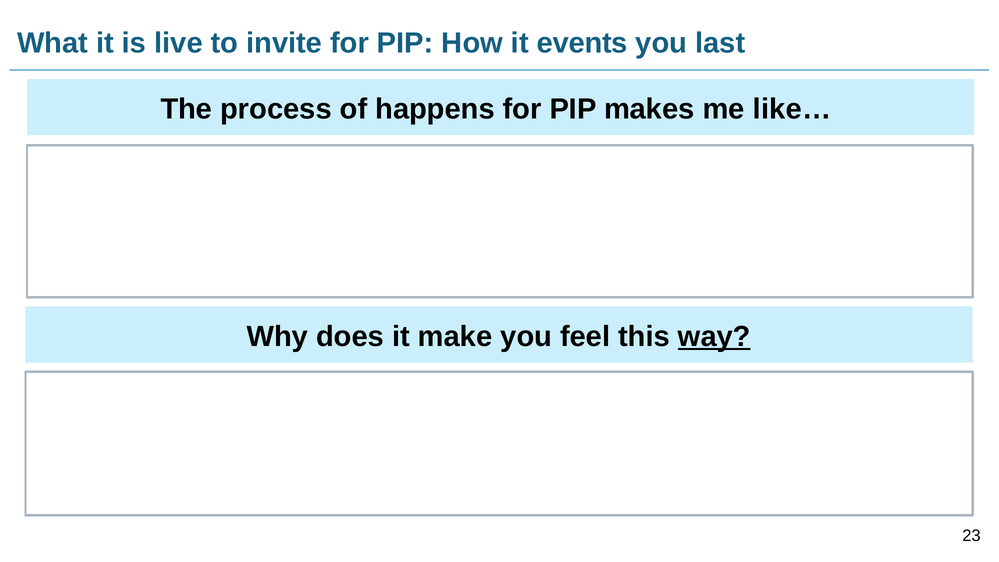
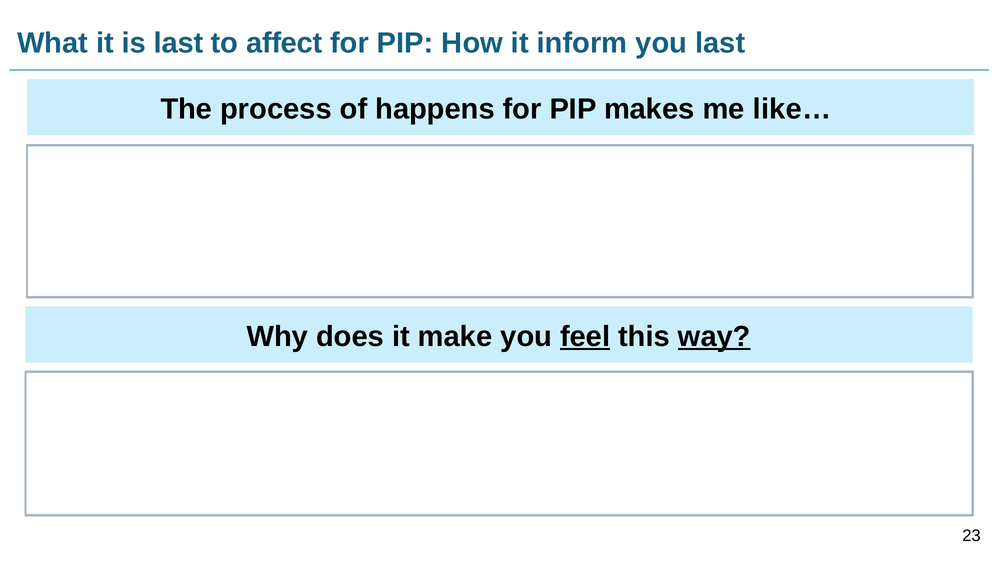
is live: live -> last (179, 43)
invite: invite -> affect (284, 43)
events: events -> inform (582, 43)
feel underline: none -> present (585, 336)
